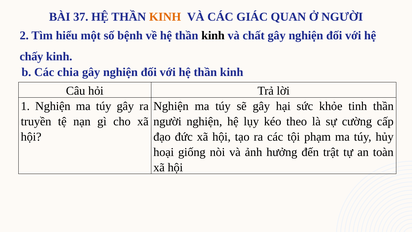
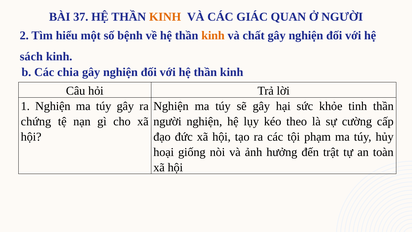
kinh colour: black -> orange (213, 36)
chấy: chấy -> sách (31, 57)
truyền: truyền -> chứng (36, 121)
